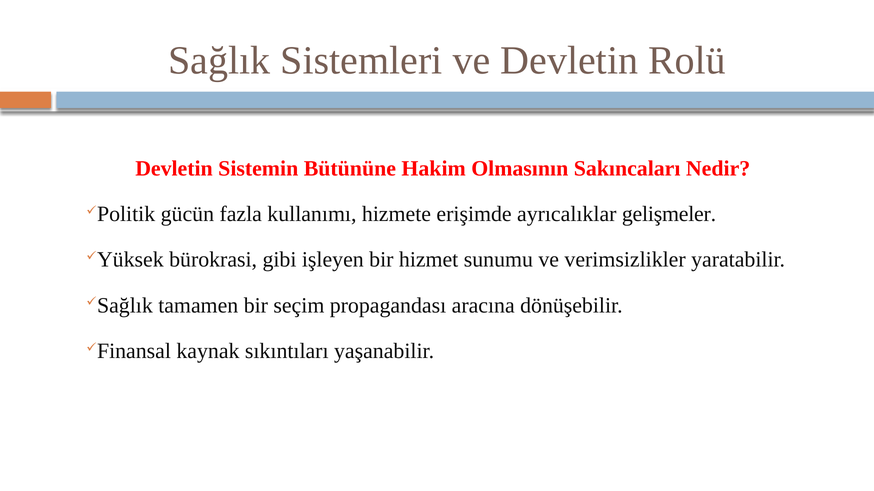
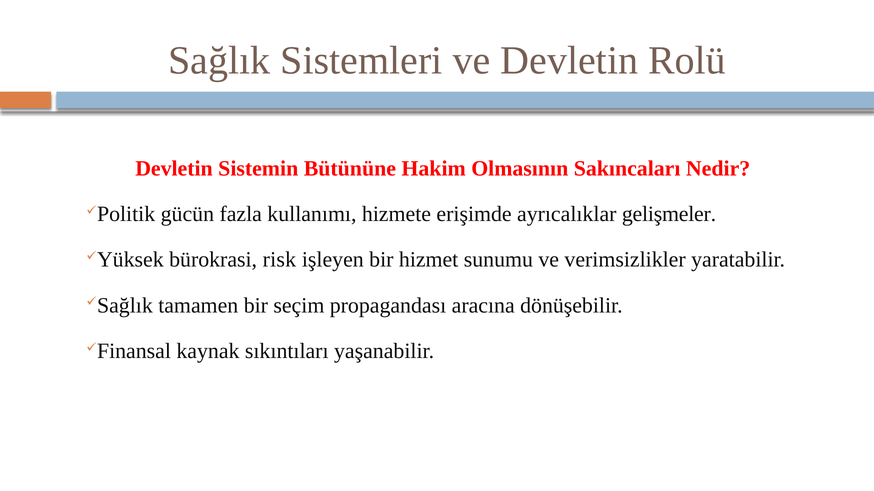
gibi: gibi -> risk (279, 260)
